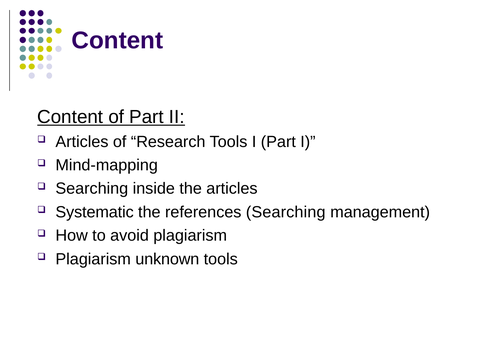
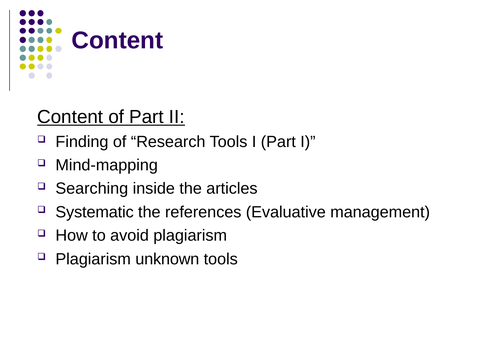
Articles: Articles -> Finding (82, 142)
references Searching: Searching -> Evaluative (286, 212)
